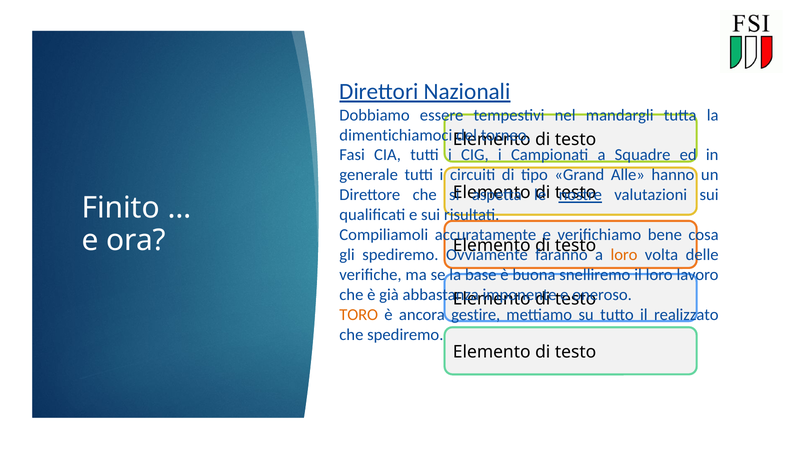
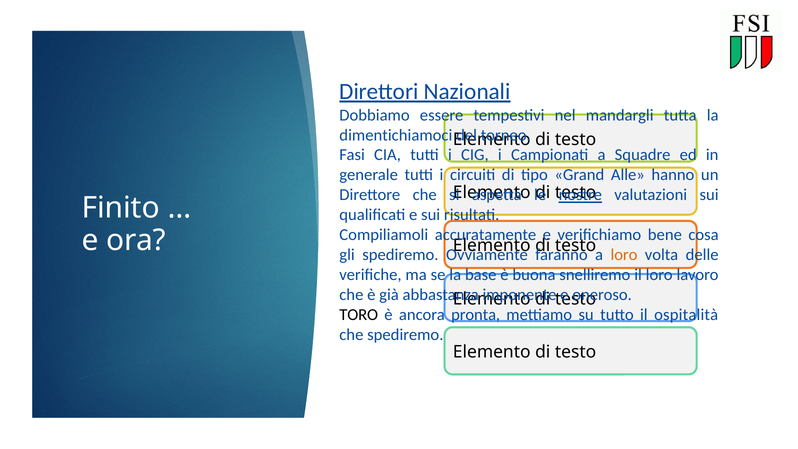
TORO colour: orange -> black (359, 315)
gestire: gestire -> pronta (476, 315)
realizzato: realizzato -> ospitalità (686, 315)
